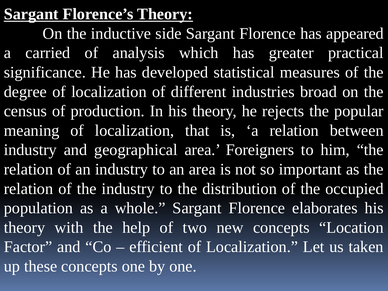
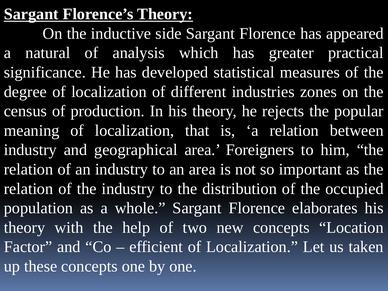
carried: carried -> natural (48, 53)
broad: broad -> zones (318, 92)
